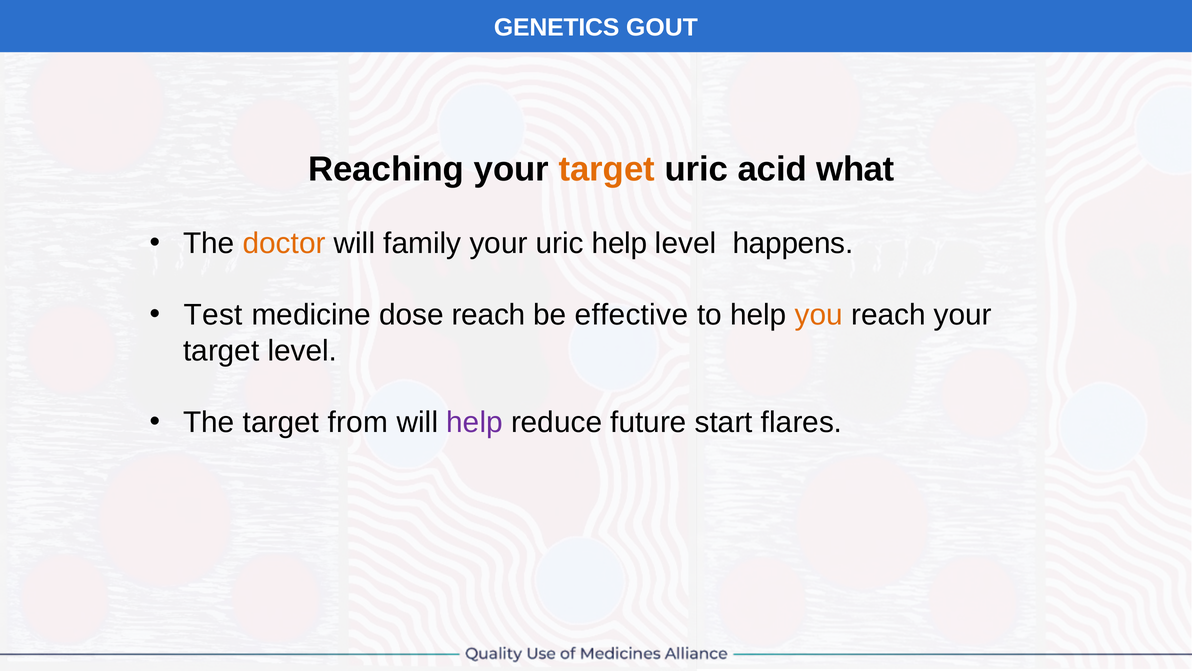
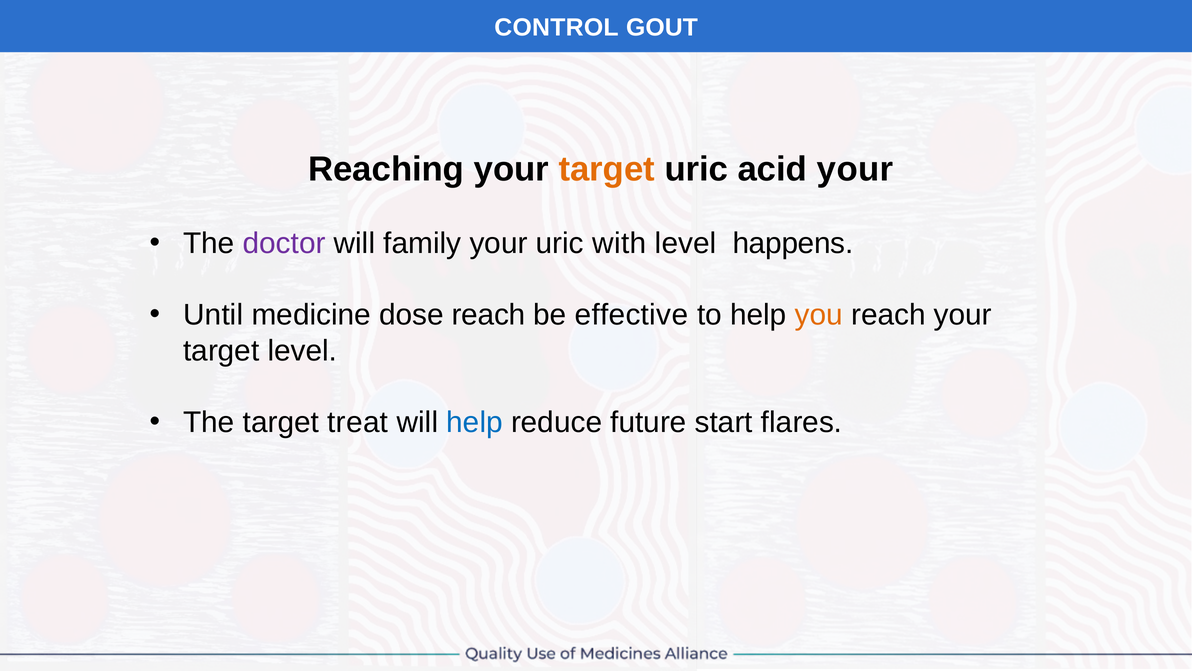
GENETICS: GENETICS -> CONTROL (556, 28)
acid what: what -> your (855, 169)
doctor colour: orange -> purple (284, 243)
uric help: help -> with (619, 243)
Test: Test -> Until (213, 315)
from: from -> treat (358, 422)
help colour: purple -> blue (475, 422)
